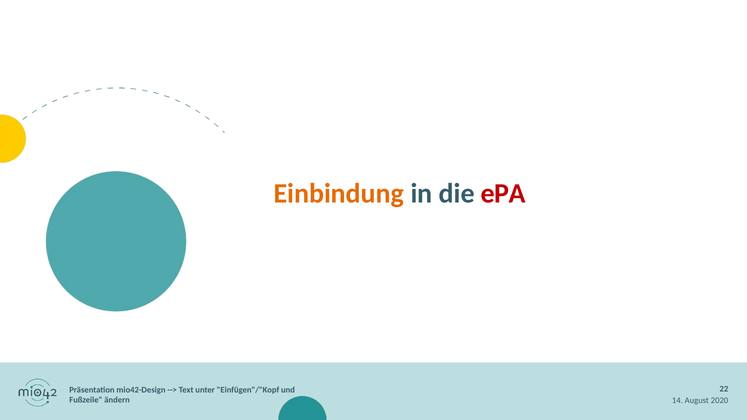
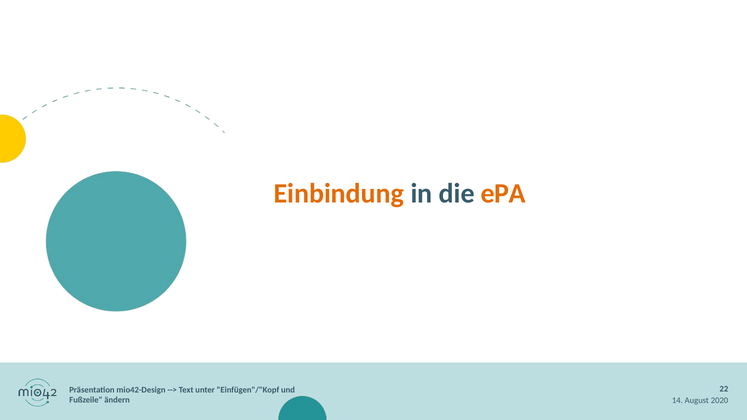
ePA colour: red -> orange (503, 194)
